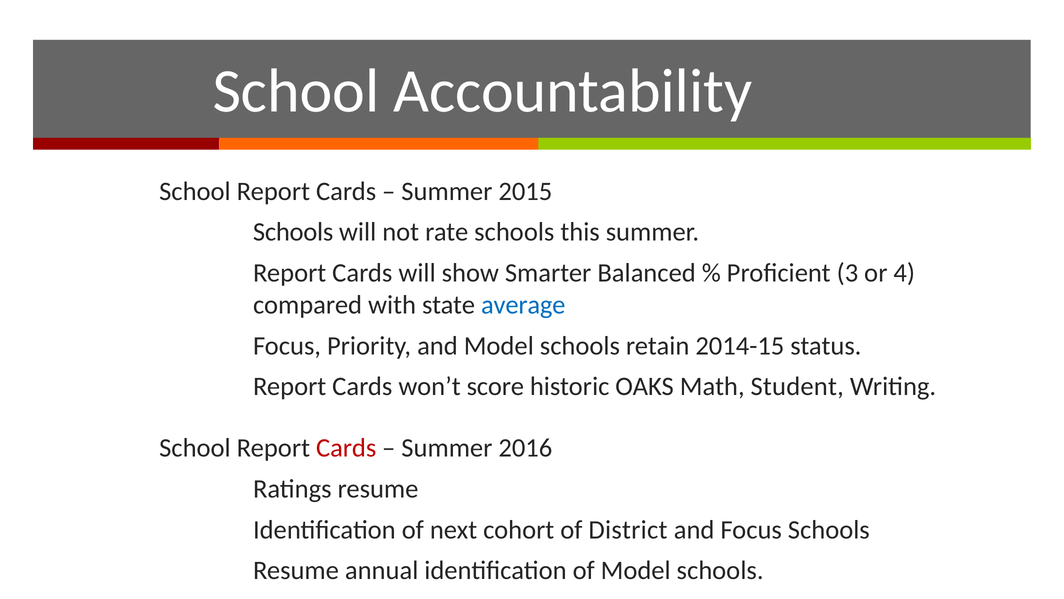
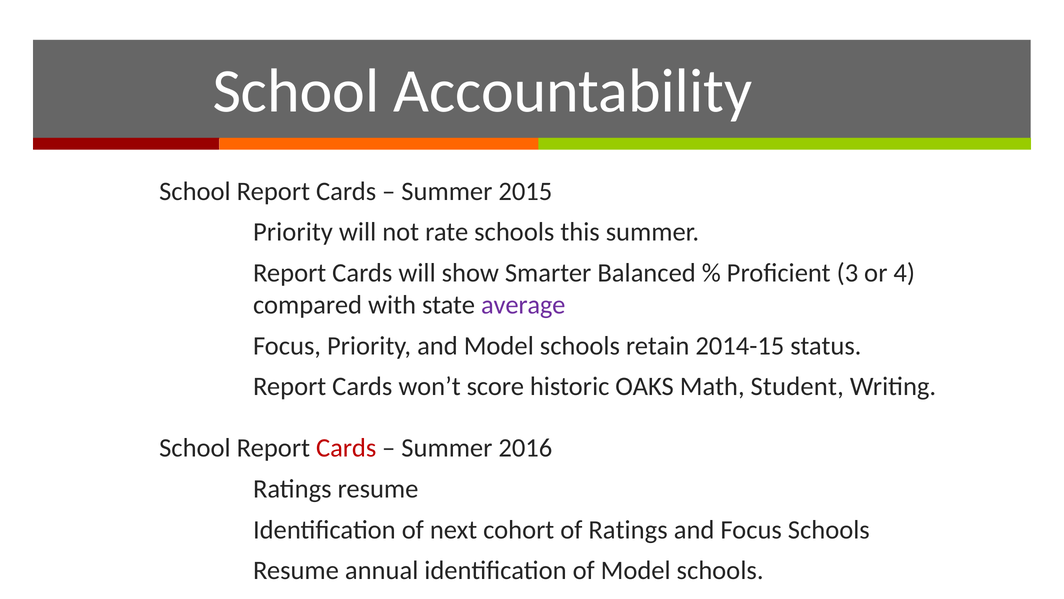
Schools: Schools -> Priority (293, 232)
average colour: blue -> purple (523, 305)
of District: District -> Ratings (628, 529)
